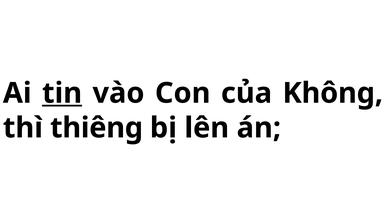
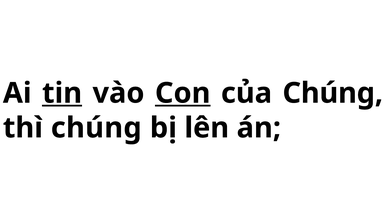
Con underline: none -> present (183, 93)
của Không: Không -> Chúng (333, 93)
thì thiêng: thiêng -> chúng (96, 128)
